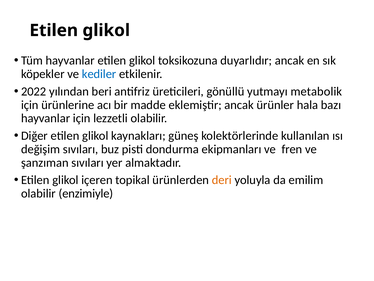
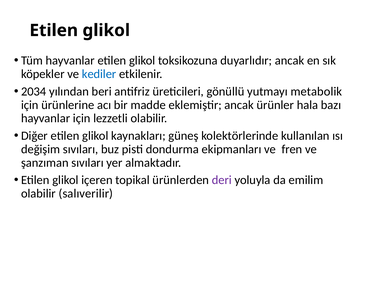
2022: 2022 -> 2034 (34, 91)
deri colour: orange -> purple (222, 180)
enzimiyle: enzimiyle -> salıverilir (86, 193)
